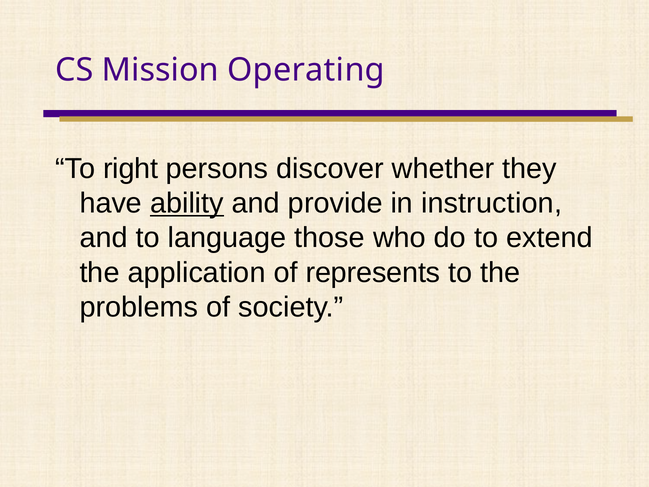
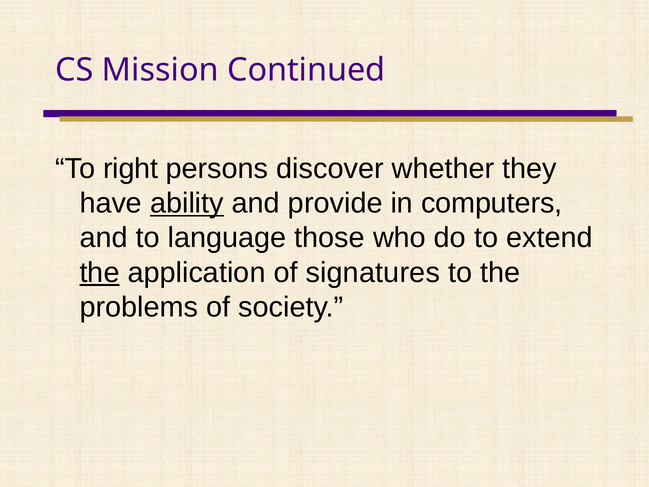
Operating: Operating -> Continued (306, 70)
instruction: instruction -> computers (492, 203)
the underline: none -> present (100, 272)
represents: represents -> signatures (373, 272)
